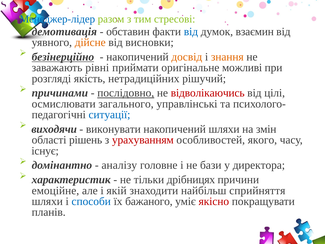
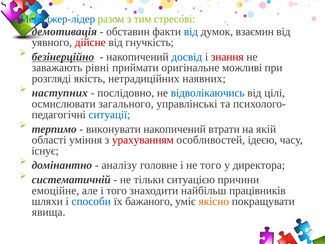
дійсне colour: orange -> red (90, 42)
висновки: висновки -> гнучкість (150, 42)
досвід colour: orange -> blue (187, 57)
знання colour: orange -> red (227, 57)
рішучий: рішучий -> наявних (204, 78)
причинами: причинами -> наступних (60, 93)
послідовно underline: present -> none (126, 93)
відволікаючись colour: red -> blue (208, 93)
виходячи: виходячи -> терпимо (54, 129)
накопичений шляхи: шляхи -> втрати (224, 129)
змін: змін -> якій (266, 129)
рішень: рішень -> уміння (86, 140)
якого: якого -> ідеєю (262, 140)
не бази: бази -> того (211, 165)
характеристик: характеристик -> систематичній (71, 180)
дрібницях: дрібницях -> ситуацією (191, 180)
і якій: якій -> того (117, 190)
сприйняття: сприйняття -> працівників (257, 190)
якісно colour: red -> orange (214, 201)
планів: планів -> явища (49, 212)
